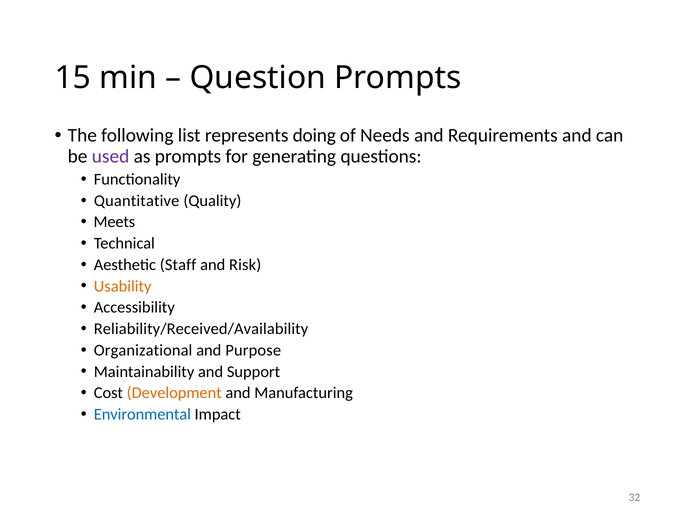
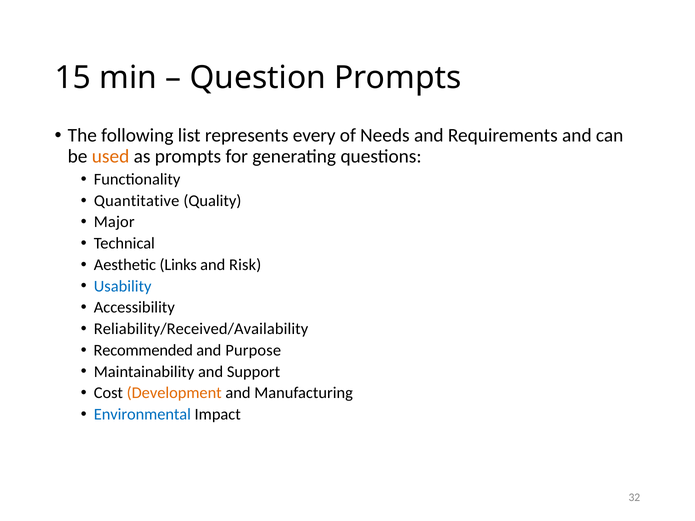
doing: doing -> every (314, 136)
used colour: purple -> orange (111, 157)
Meets: Meets -> Major (114, 222)
Staff: Staff -> Links (178, 265)
Usability colour: orange -> blue (123, 286)
Organizational: Organizational -> Recommended (143, 350)
